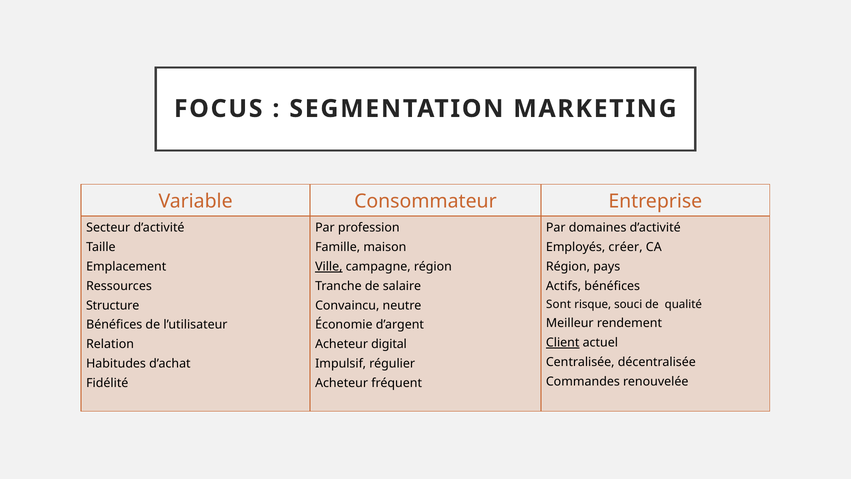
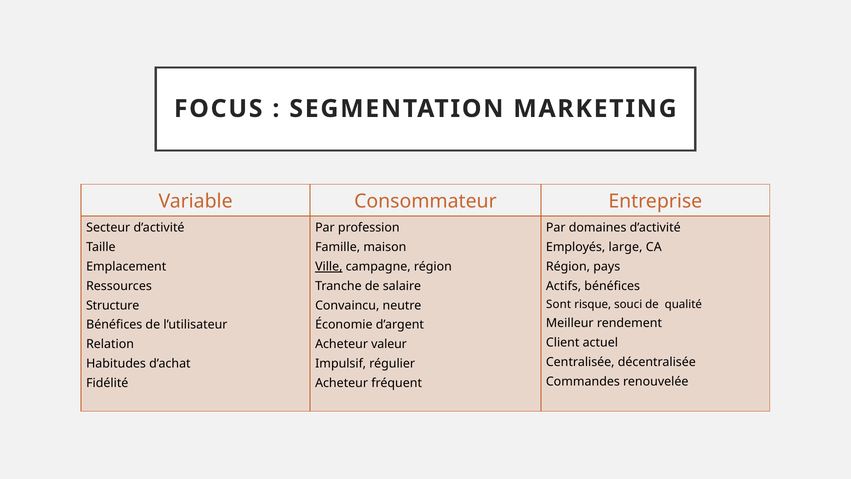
créer: créer -> large (626, 247)
Client underline: present -> none (563, 343)
digital: digital -> valeur (389, 344)
